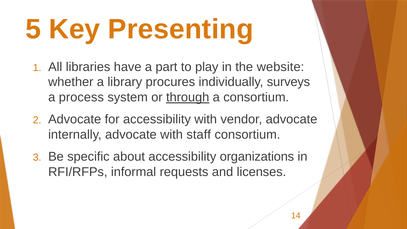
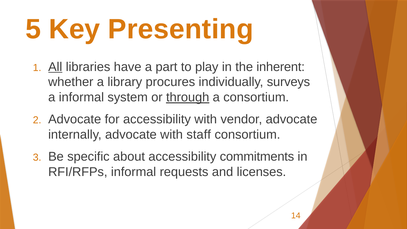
All underline: none -> present (55, 67)
website: website -> inherent (281, 67)
a process: process -> informal (81, 97)
organizations: organizations -> commitments (257, 157)
